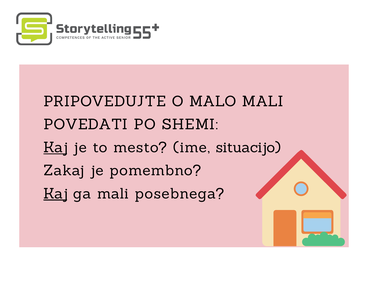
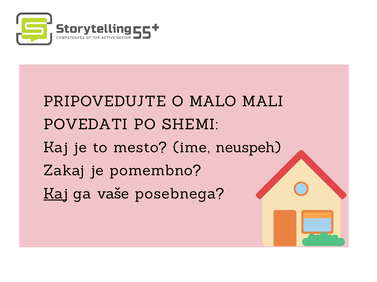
Kaj underline: present -> none (55, 148)
situacijo: situacijo -> neuspeh (248, 148)
ga mali: mali -> vaše (113, 194)
